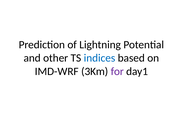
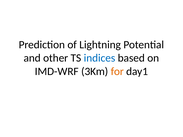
for colour: purple -> orange (117, 72)
